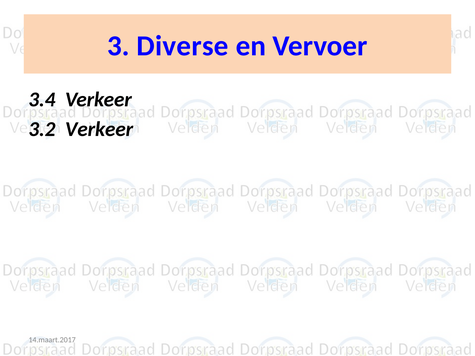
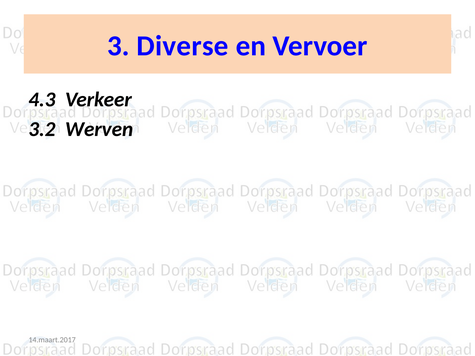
3.4: 3.4 -> 4.3 (42, 100)
3.2 Verkeer: Verkeer -> Werven (99, 129)
